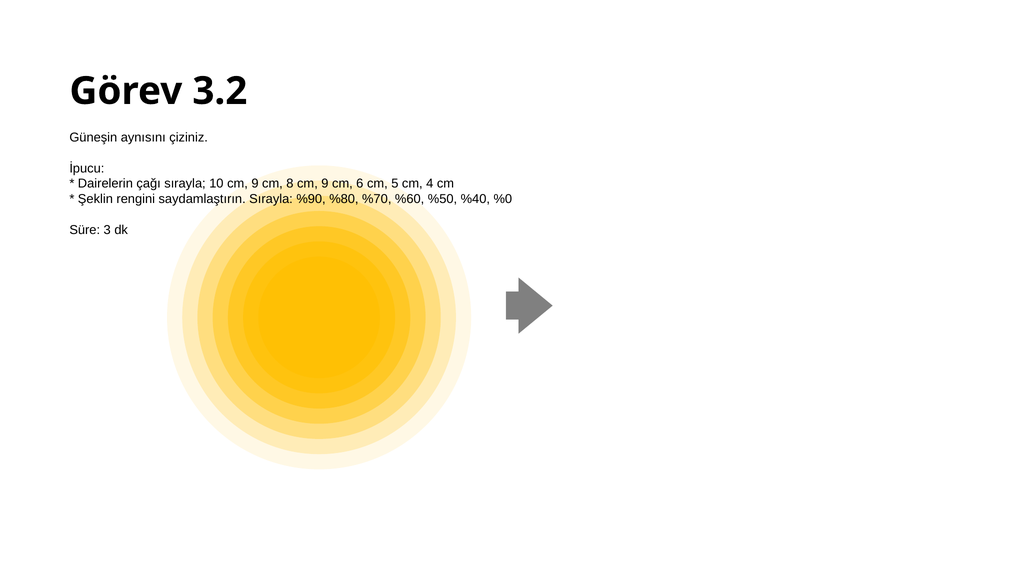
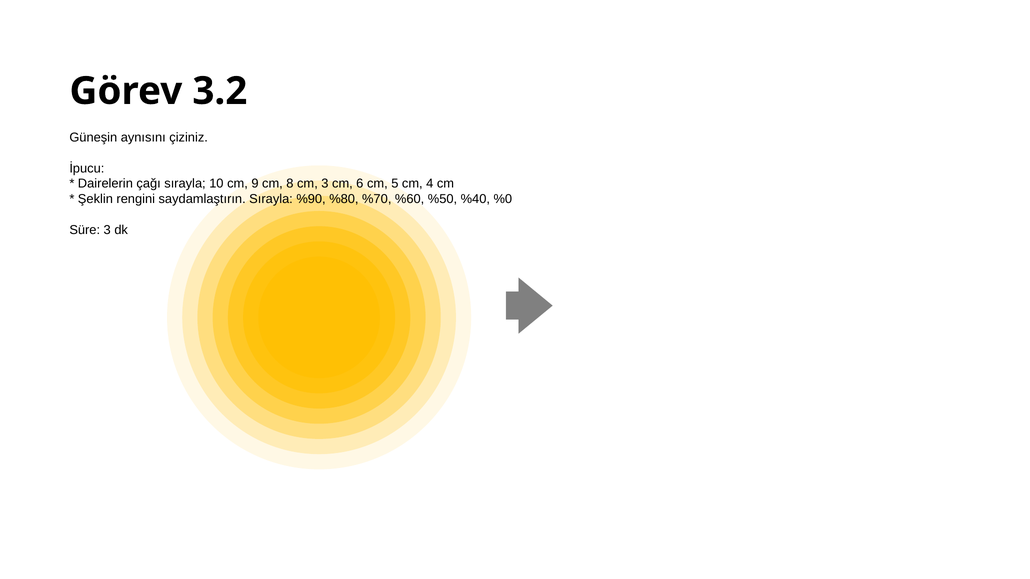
8 cm 9: 9 -> 3 (325, 184)
